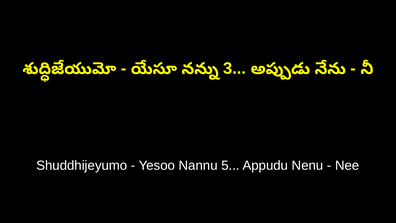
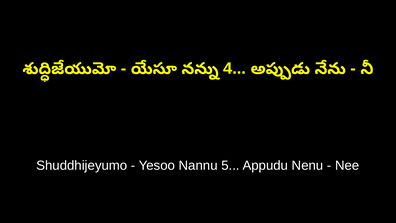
3: 3 -> 4 (235, 68)
